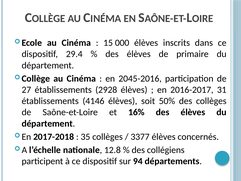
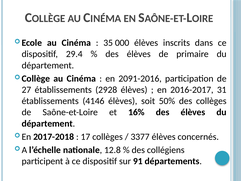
15: 15 -> 35 (108, 43)
2045-2016: 2045-2016 -> 2091-2016 (140, 78)
35: 35 -> 17 (85, 137)
94: 94 -> 91 (138, 161)
